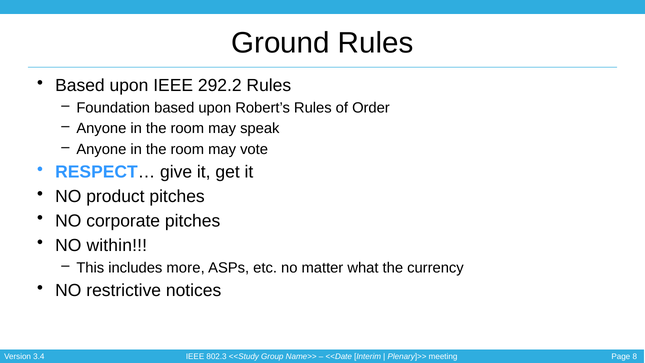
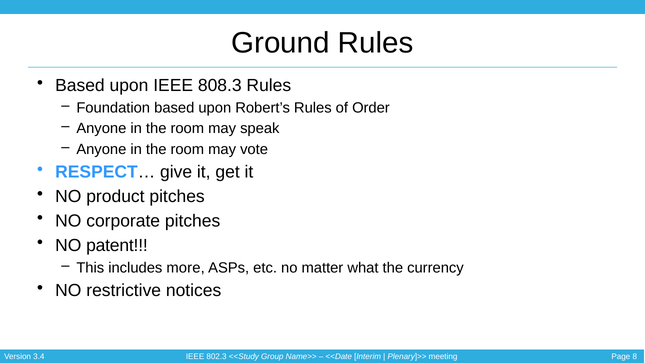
292.2: 292.2 -> 808.3 (220, 86)
within: within -> patent (117, 245)
